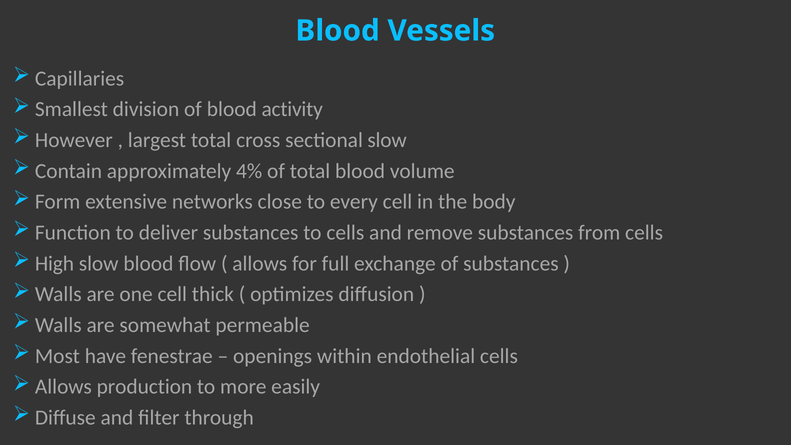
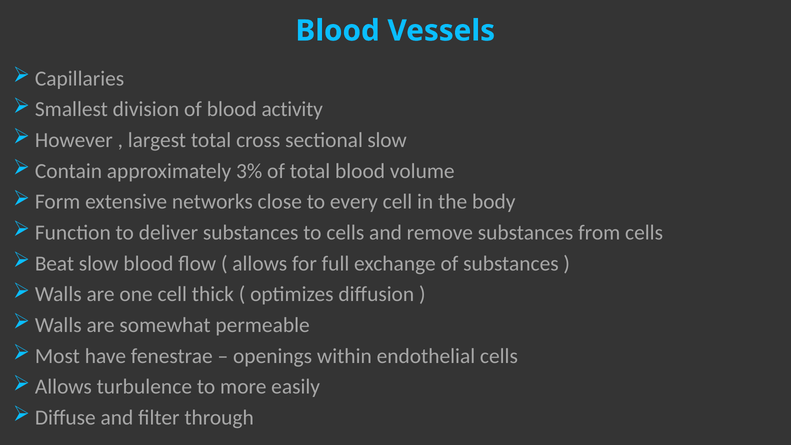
4%: 4% -> 3% (249, 171)
High: High -> Beat (54, 264)
production: production -> turbulence (144, 387)
